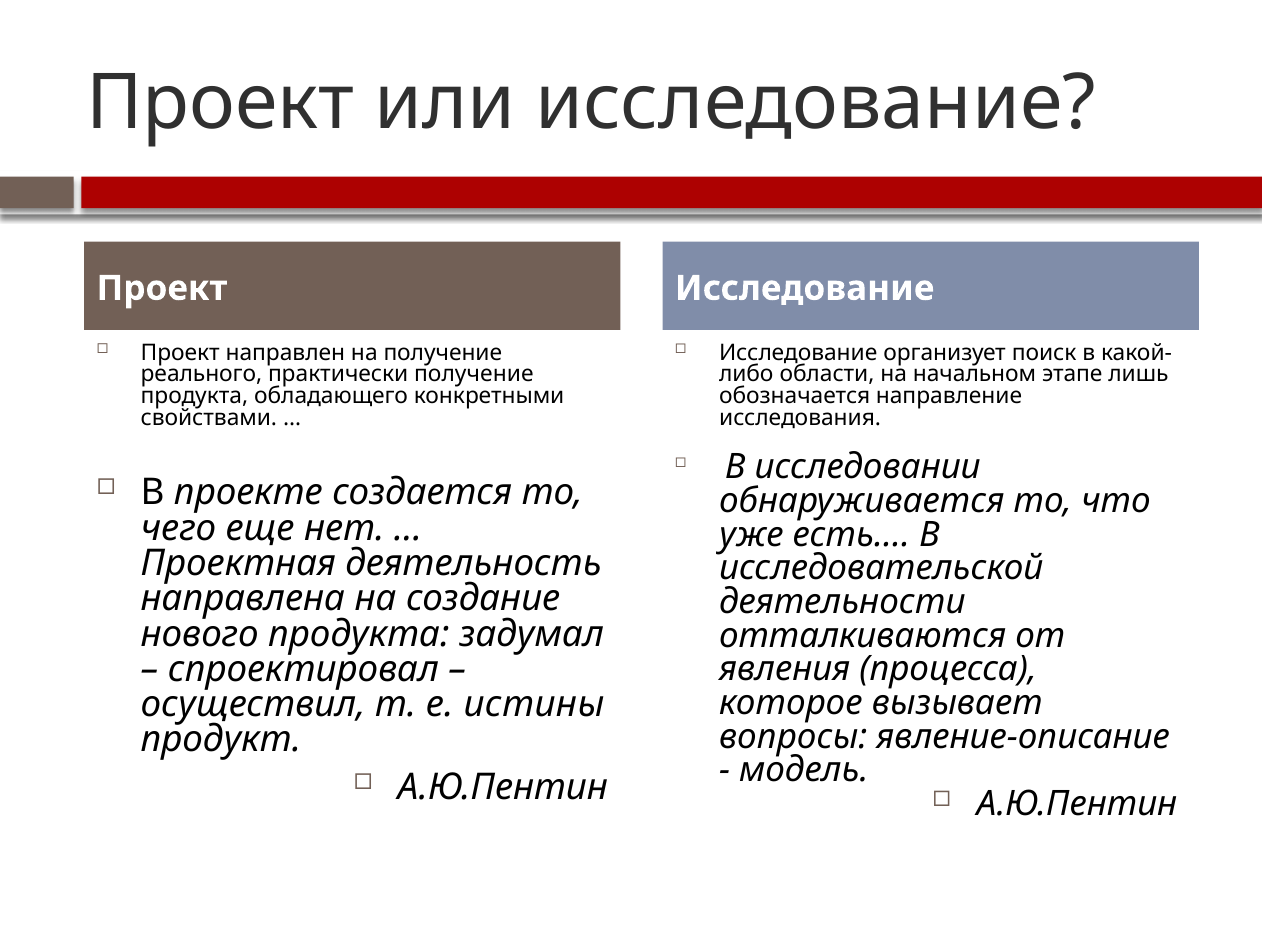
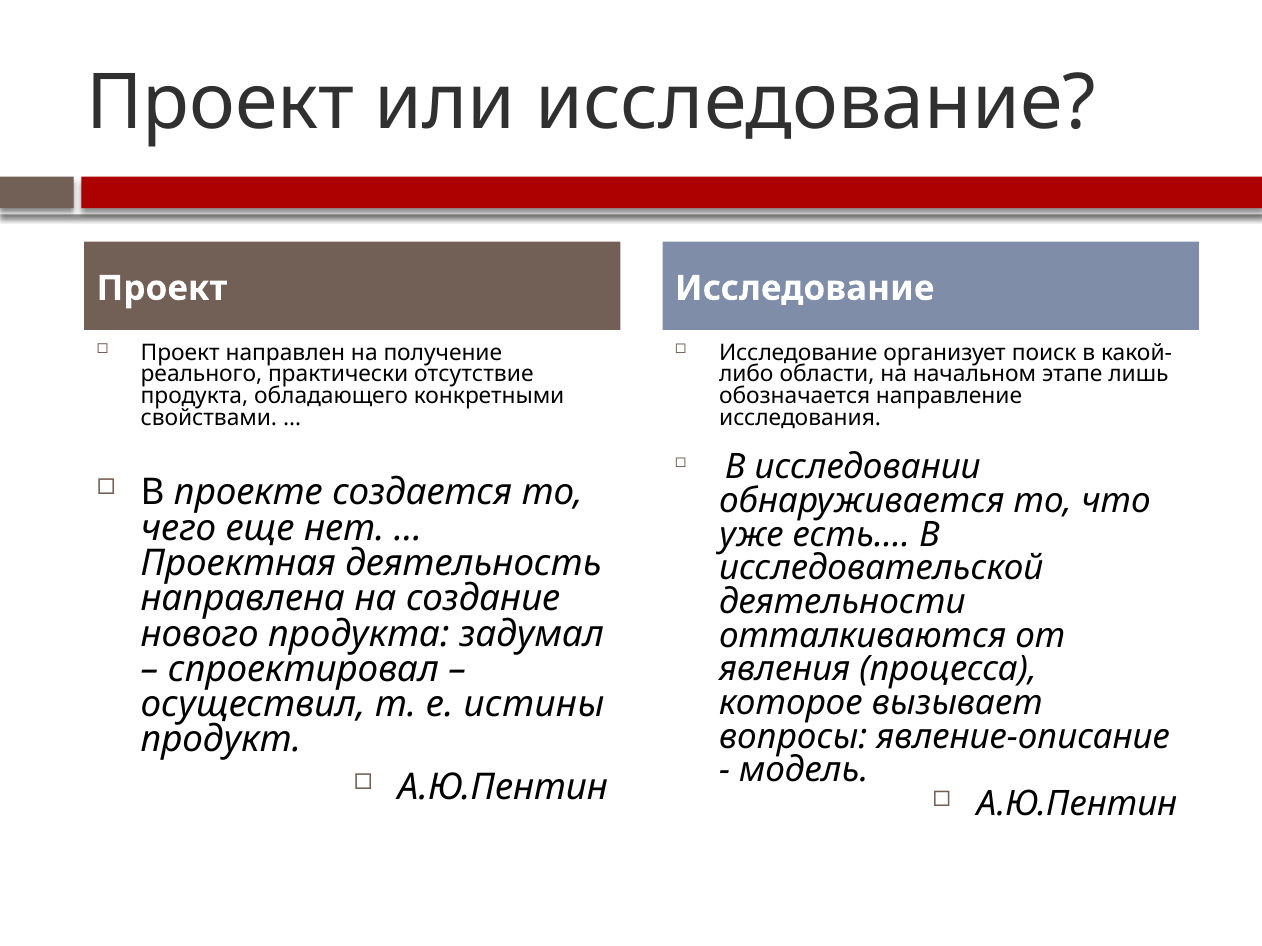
практически получение: получение -> отсутствие (474, 375)
